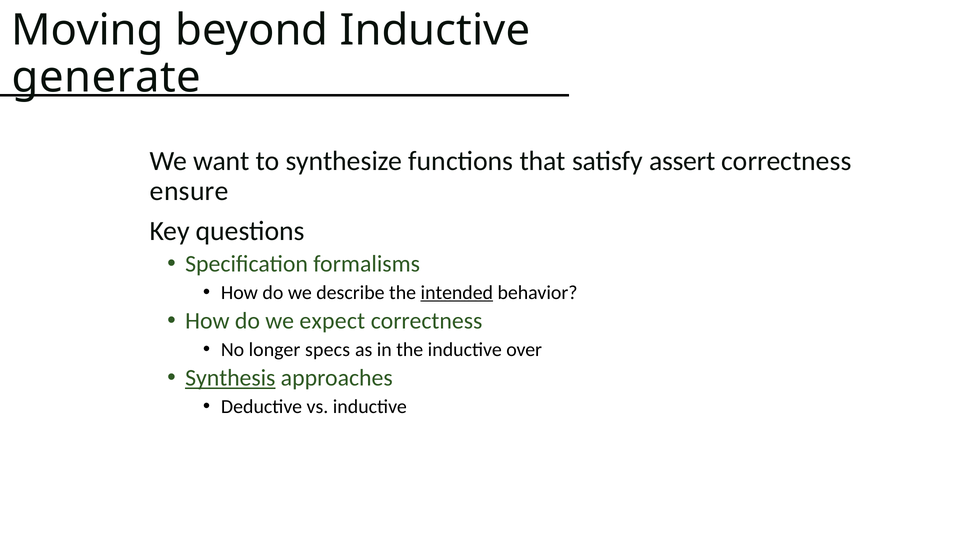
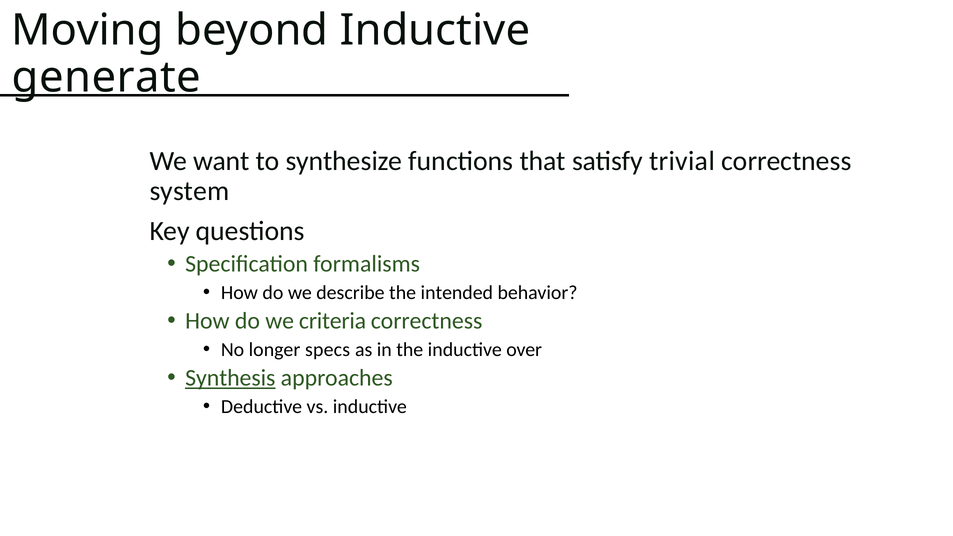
assert: assert -> trivial (682, 161)
ensure: ensure -> system (189, 191)
intended underline: present -> none (457, 293)
expect: expect -> criteria (333, 321)
